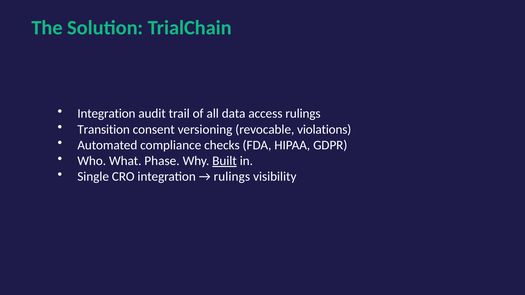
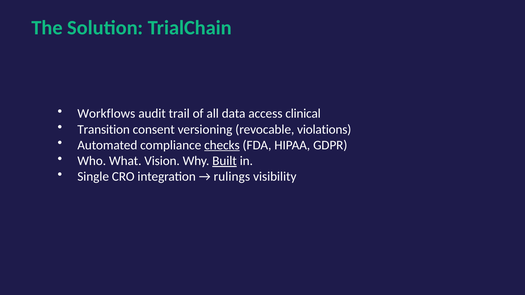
Integration: Integration -> Workflows (106, 114)
access rulings: rulings -> clinical (303, 114)
checks underline: none -> present (222, 145)
Phase: Phase -> Vision (162, 161)
